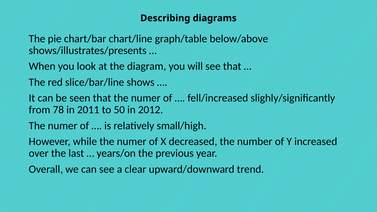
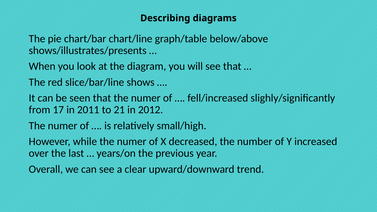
78: 78 -> 17 (58, 110)
50: 50 -> 21 (119, 110)
